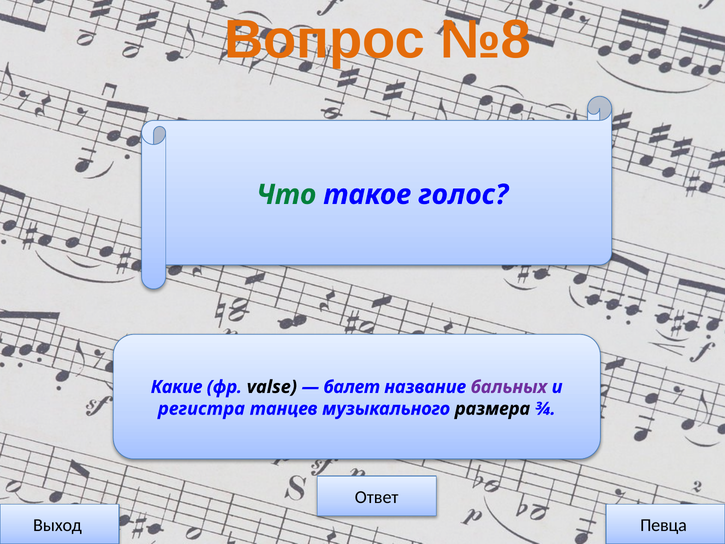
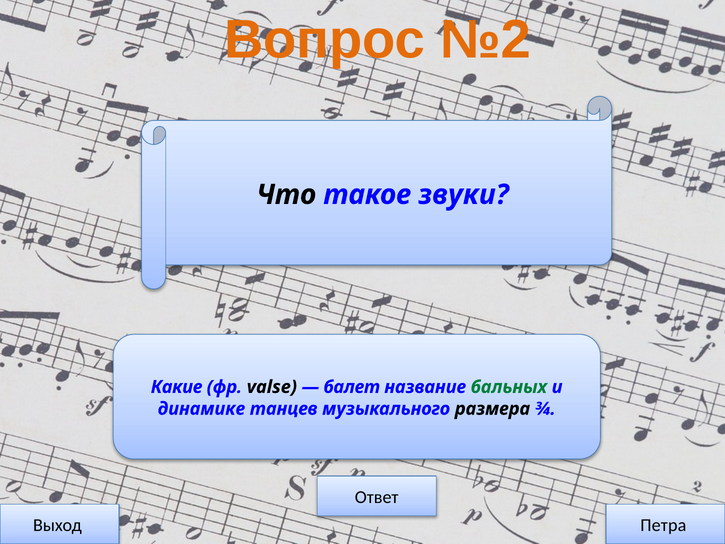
№8: №8 -> №2 (486, 40)
Что colour: green -> black (286, 195)
голос: голос -> звуки (463, 195)
бальных colour: purple -> green (509, 387)
регистра: регистра -> динамике (201, 409)
Певца: Певца -> Петра (663, 525)
